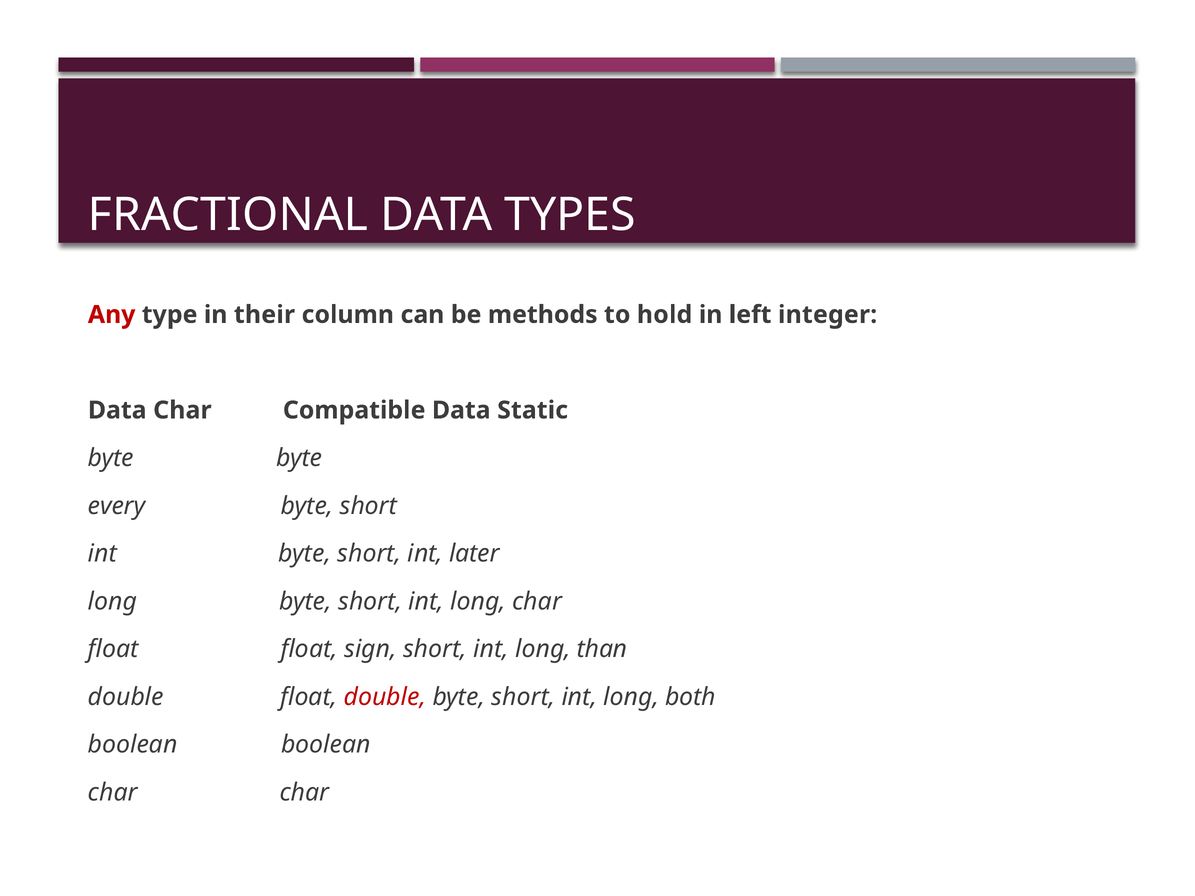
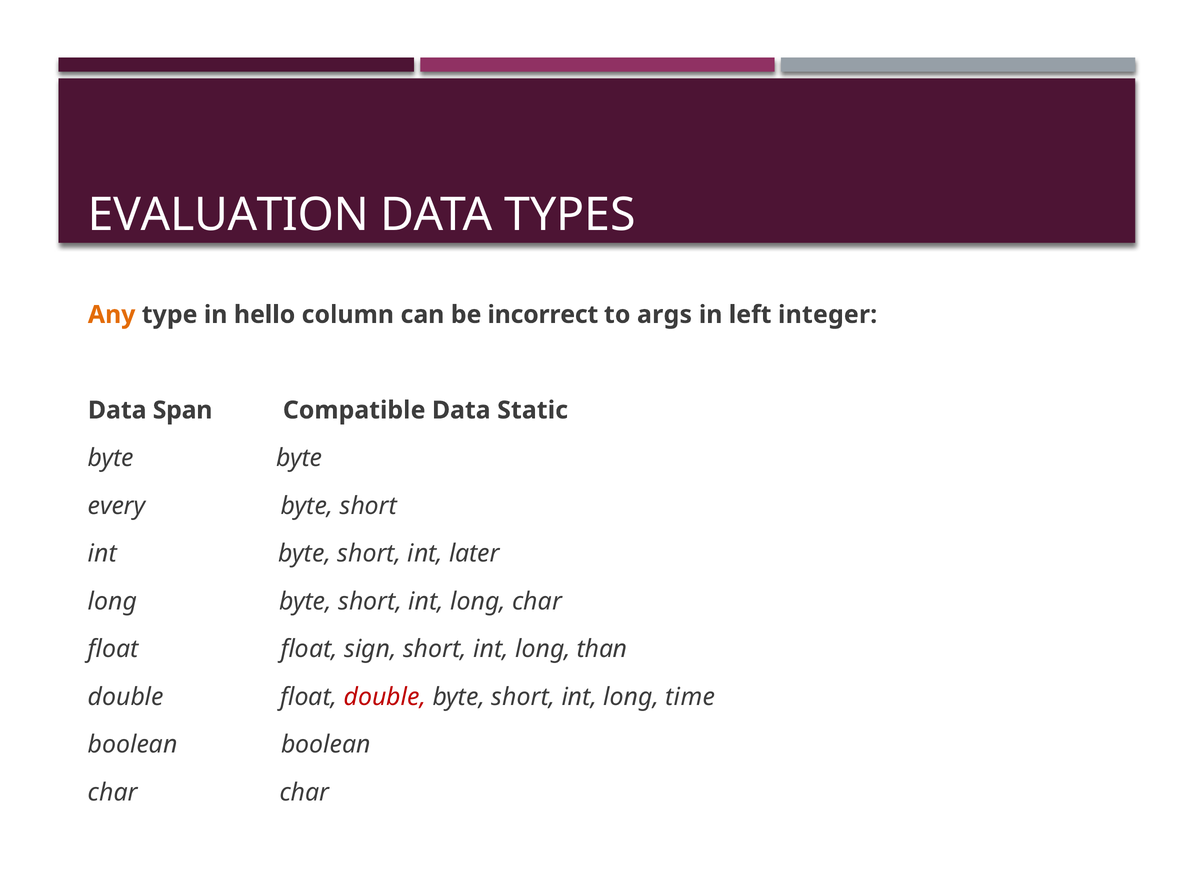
FRACTIONAL: FRACTIONAL -> EVALUATION (228, 215)
Any colour: red -> orange (112, 315)
their: their -> hello (265, 315)
methods: methods -> incorrect (543, 315)
hold: hold -> args (665, 315)
Data Char: Char -> Span (183, 410)
both: both -> time (690, 697)
